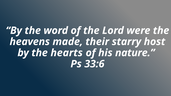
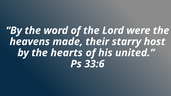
nature: nature -> united (135, 53)
